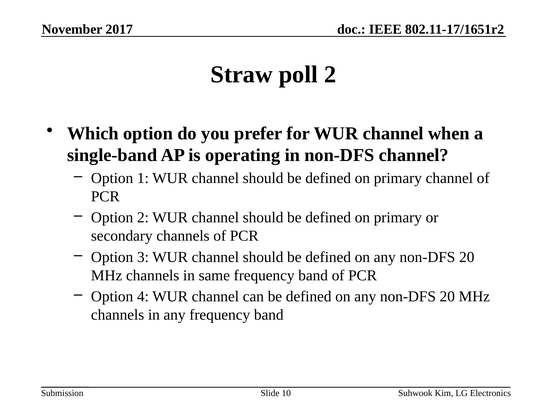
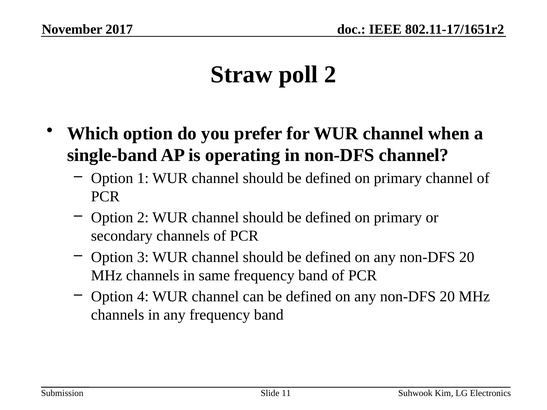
10: 10 -> 11 (286, 393)
